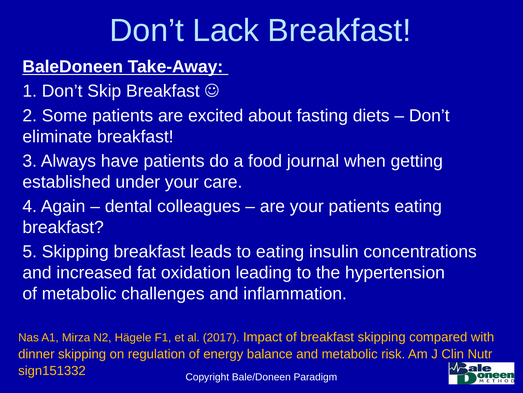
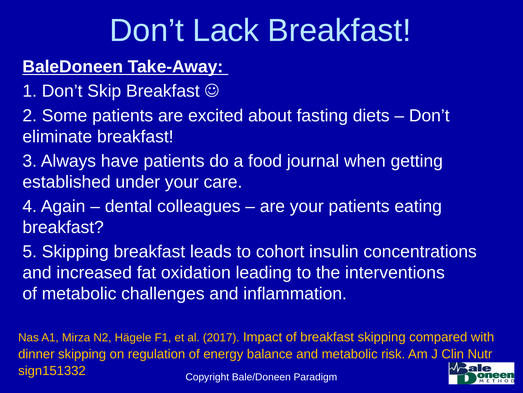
to eating: eating -> cohort (280, 251)
hypertension: hypertension -> interventions (395, 272)
